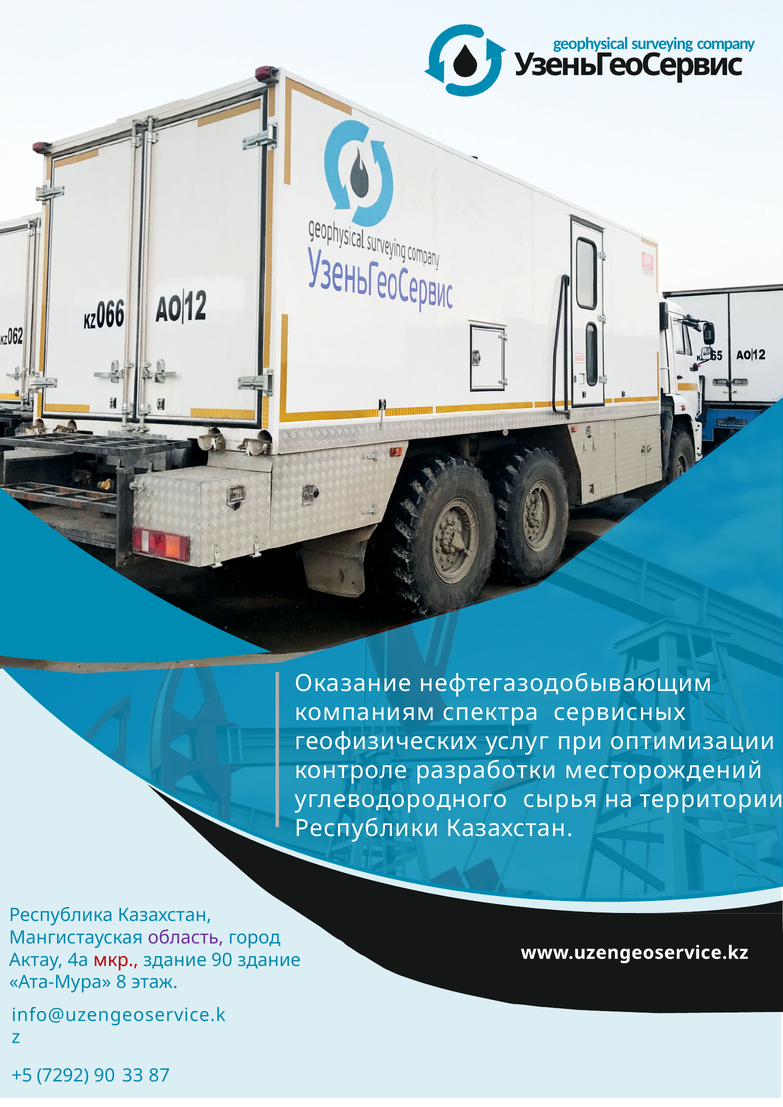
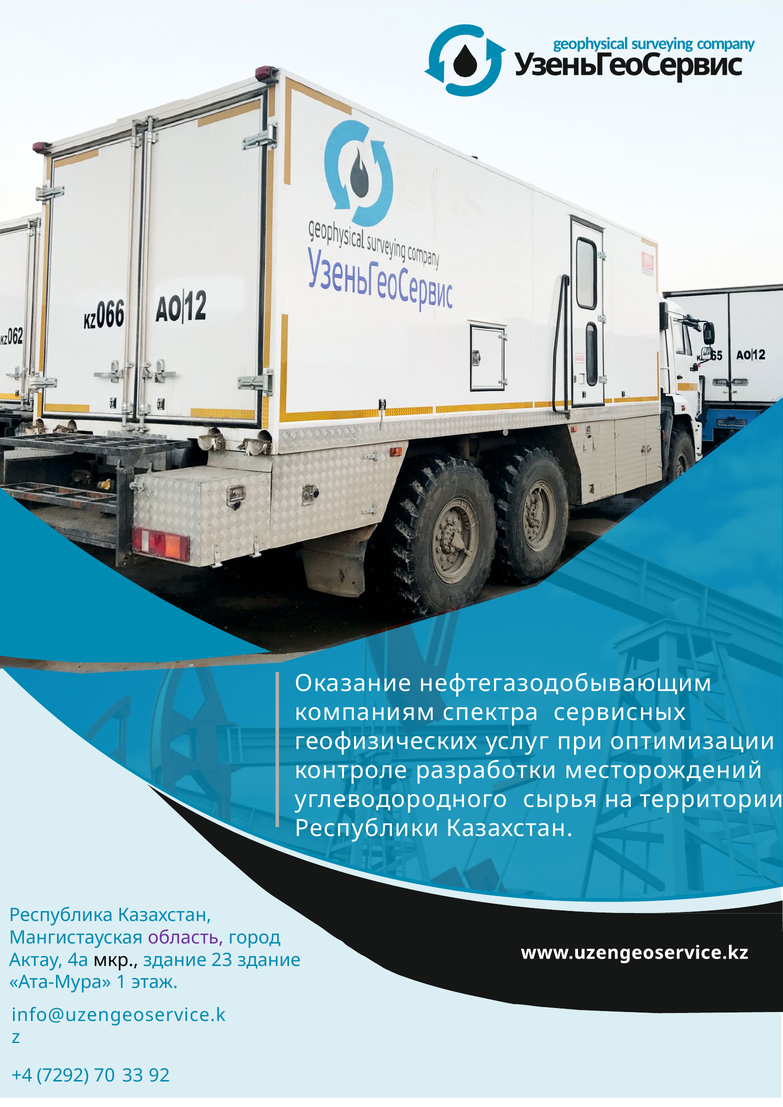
мкр colour: red -> black (116, 961)
здание 90: 90 -> 23 (222, 961)
8: 8 -> 1 (121, 983)
+5: +5 -> +4 (22, 1077)
7292 90: 90 -> 70 (104, 1077)
87: 87 -> 92 (159, 1077)
